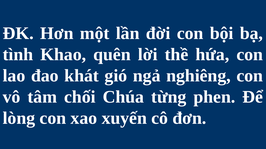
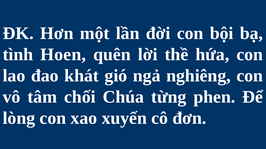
Khao: Khao -> Hoen (63, 55)
